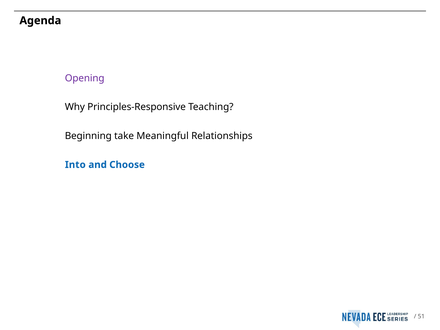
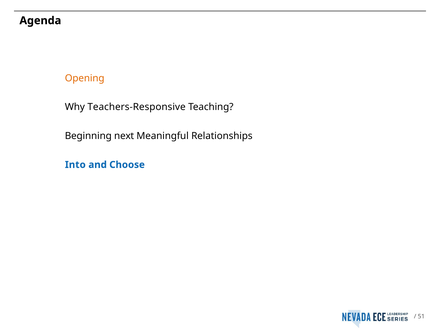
Opening colour: purple -> orange (85, 78)
Principles-Responsive: Principles-Responsive -> Teachers-Responsive (137, 107)
take: take -> next (124, 136)
